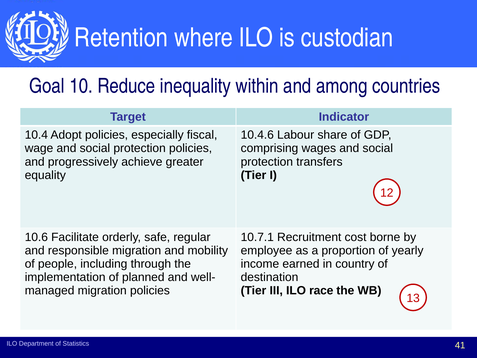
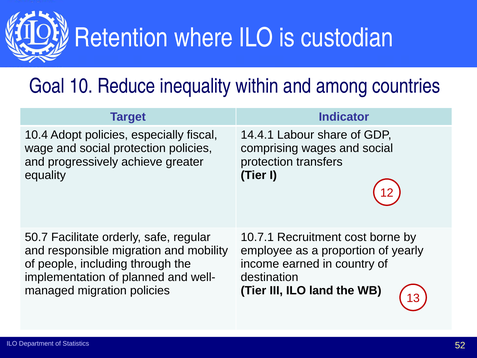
10.4.6: 10.4.6 -> 14.4.1 (257, 135)
10.6: 10.6 -> 50.7 (36, 237)
race: race -> land (321, 290)
41: 41 -> 52 (460, 345)
